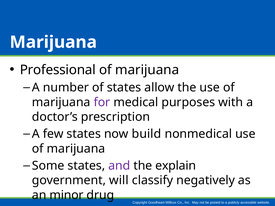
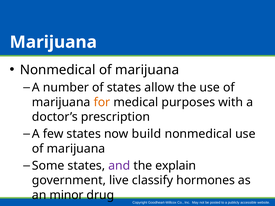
Professional: Professional -> Nonmedical (58, 70)
for colour: purple -> orange (102, 102)
will: will -> live (119, 181)
negatively: negatively -> hormones (206, 181)
